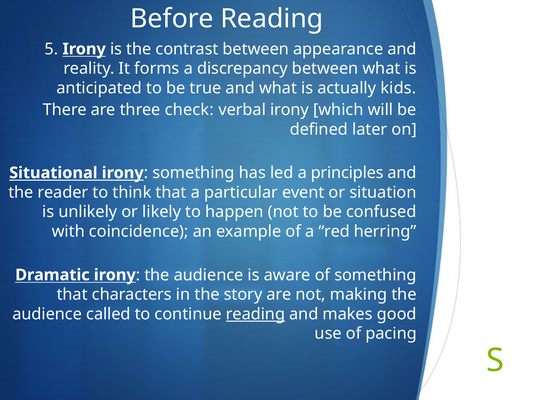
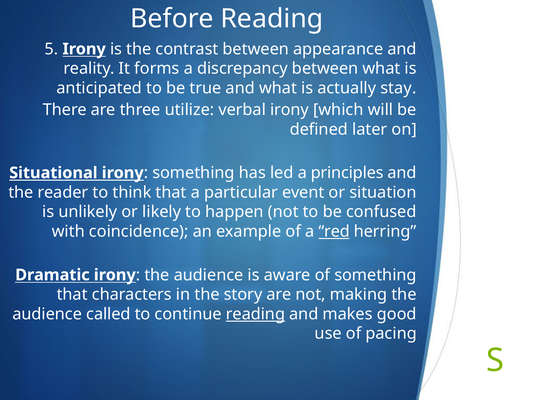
kids: kids -> stay (398, 88)
check: check -> utilize (189, 110)
red underline: none -> present (334, 232)
